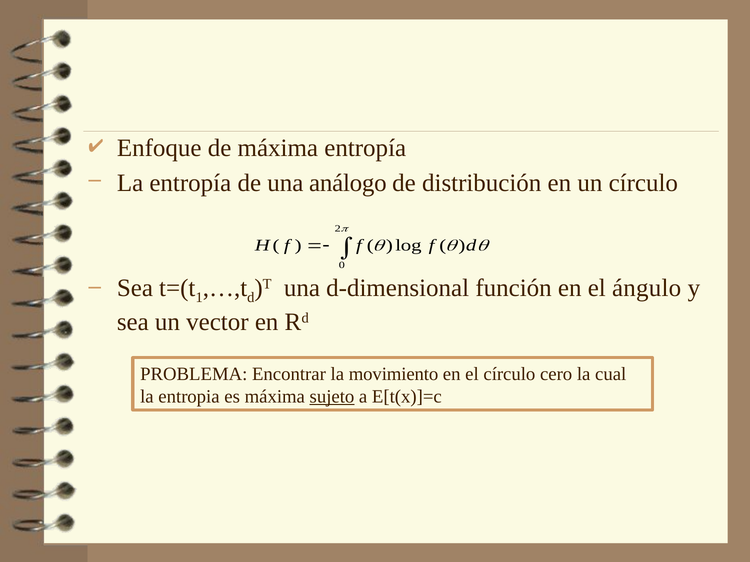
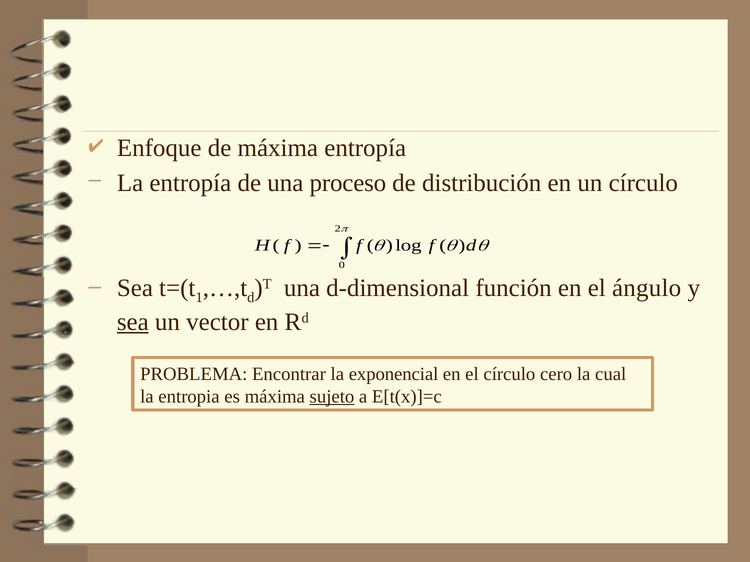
análogo: análogo -> proceso (348, 183)
sea underline: none -> present (133, 322)
movimiento: movimiento -> exponencial (394, 374)
